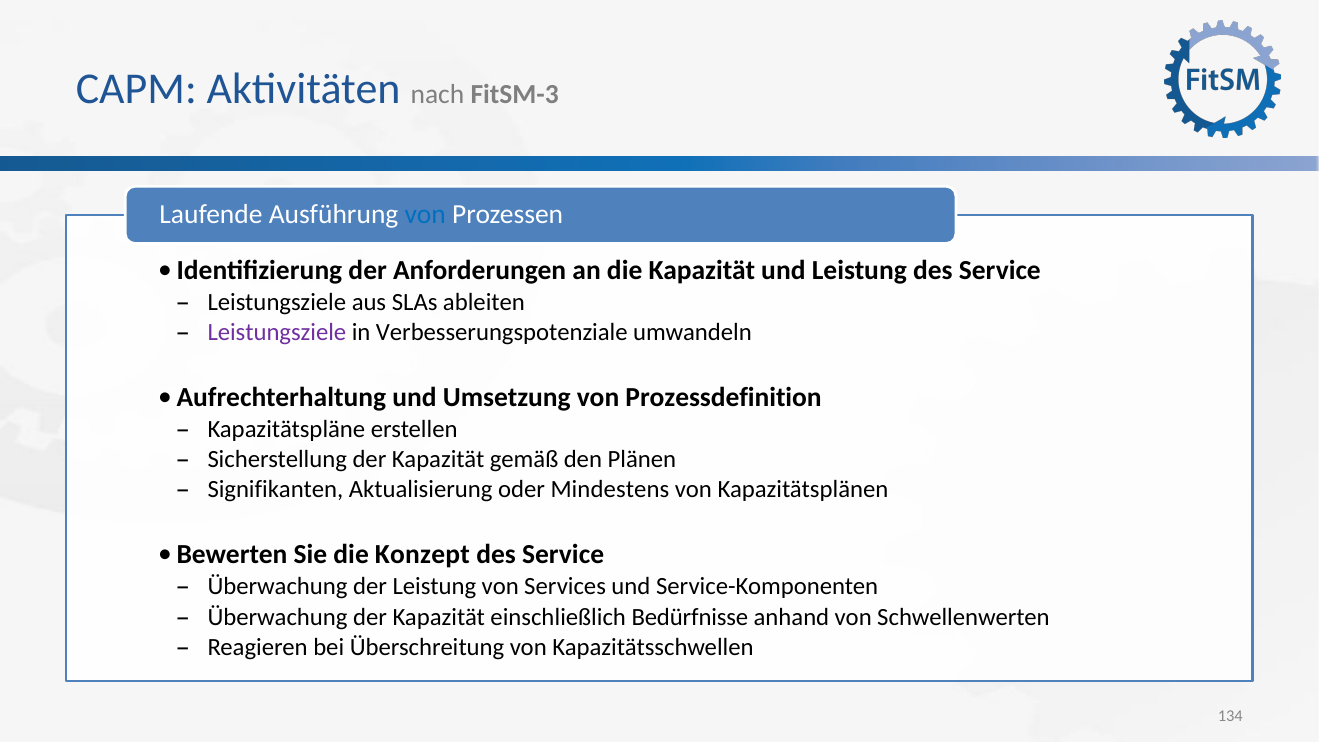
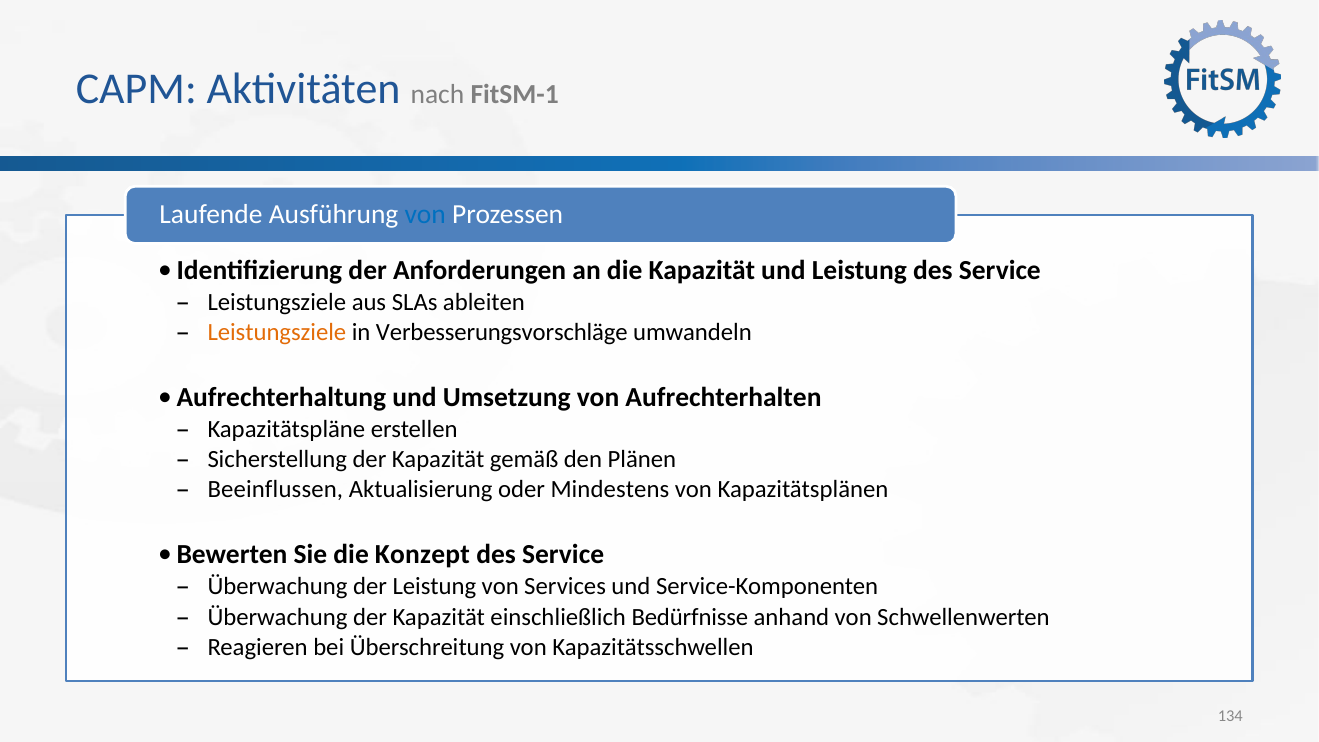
FitSM-3: FitSM-3 -> FitSM-1 (515, 95)
Leistungsziele colour: purple -> orange (277, 332)
Verbesserungspotenziale: Verbesserungspotenziale -> Verbesserungsvorschläge (502, 332)
Prozessdefinition: Prozessdefinition -> Aufrechterhalten (724, 397)
Signifikanten: Signifikanten -> Beeinflussen (275, 490)
